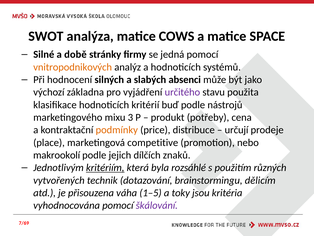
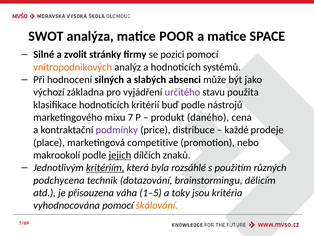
COWS: COWS -> POOR (177, 36)
době: době -> zvolit (76, 54)
jedná: jedná -> pozici (172, 54)
3: 3 -> 7 (130, 117)
potřeby: potřeby -> daného (208, 117)
podmínky colour: orange -> purple (117, 130)
určují: určují -> každé (237, 130)
jejich underline: none -> present (120, 155)
vytvořených: vytvořených -> podchycena (59, 180)
škálování colour: purple -> orange (157, 205)
